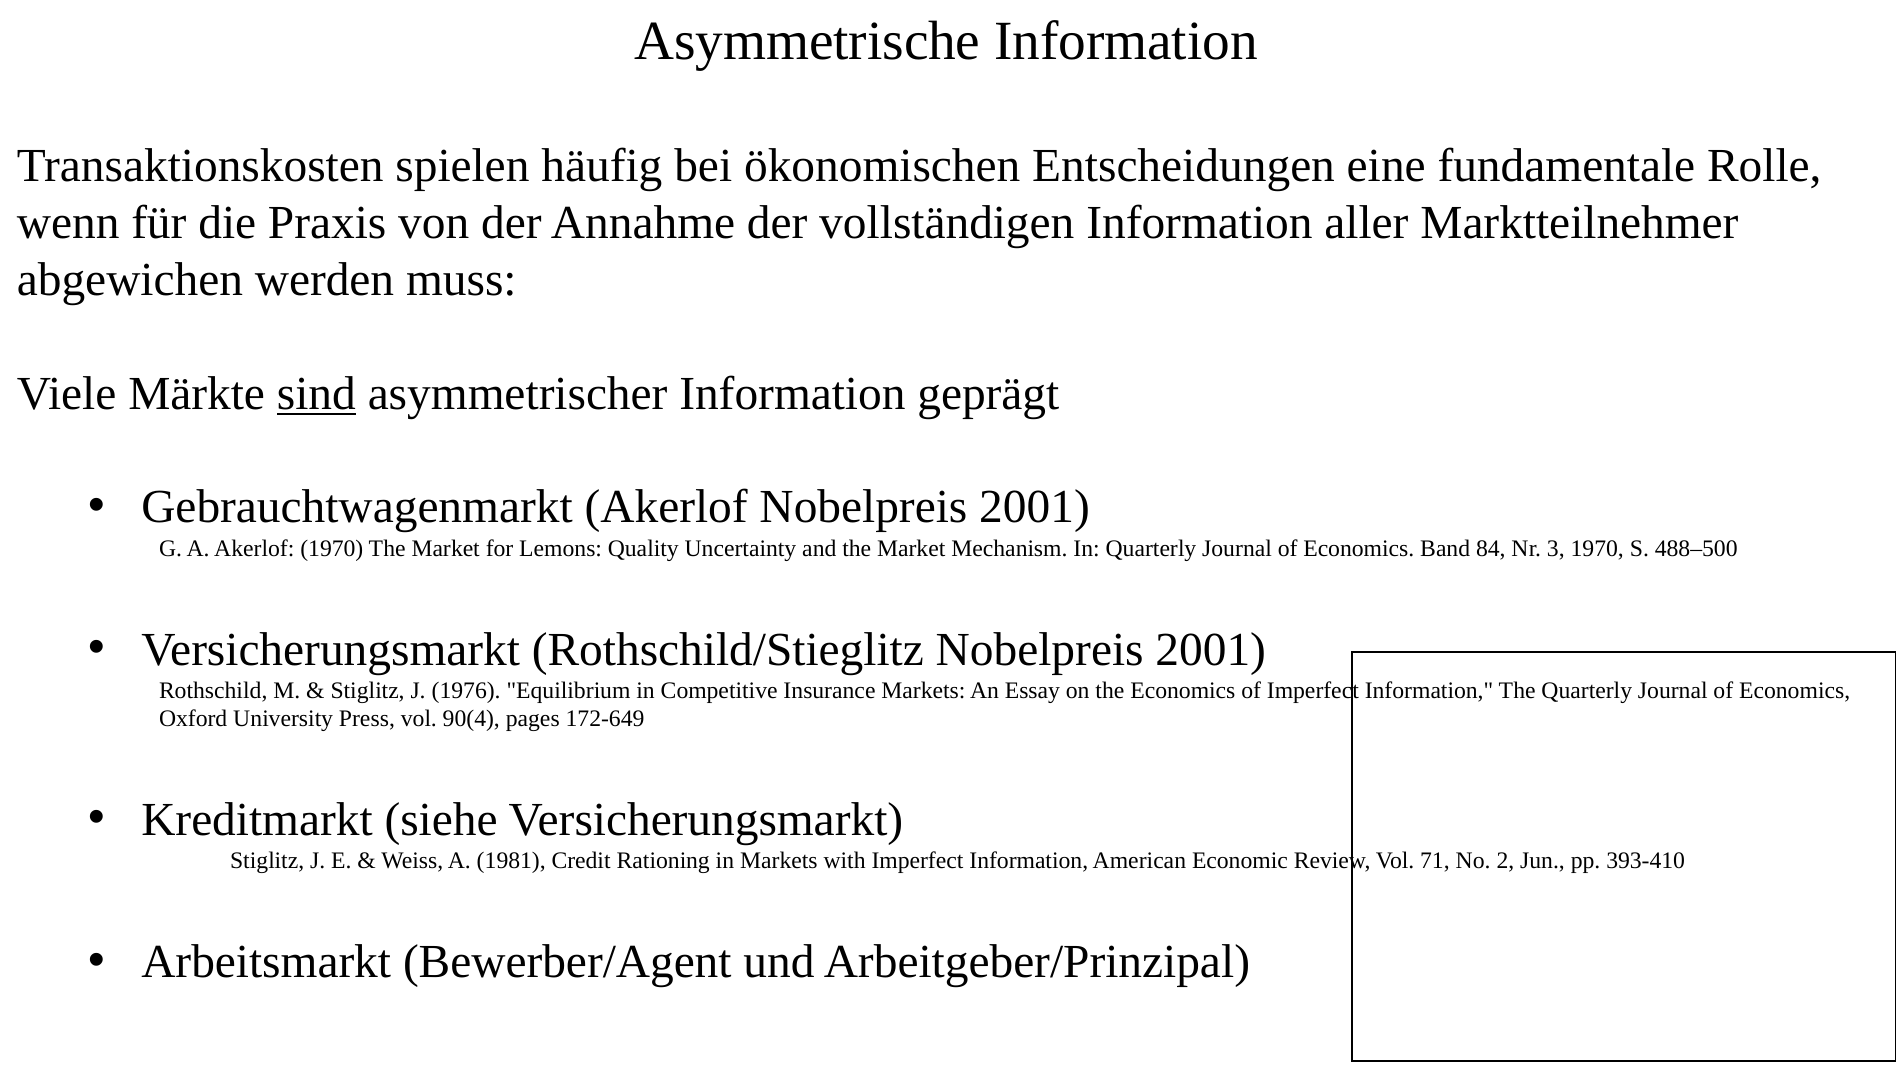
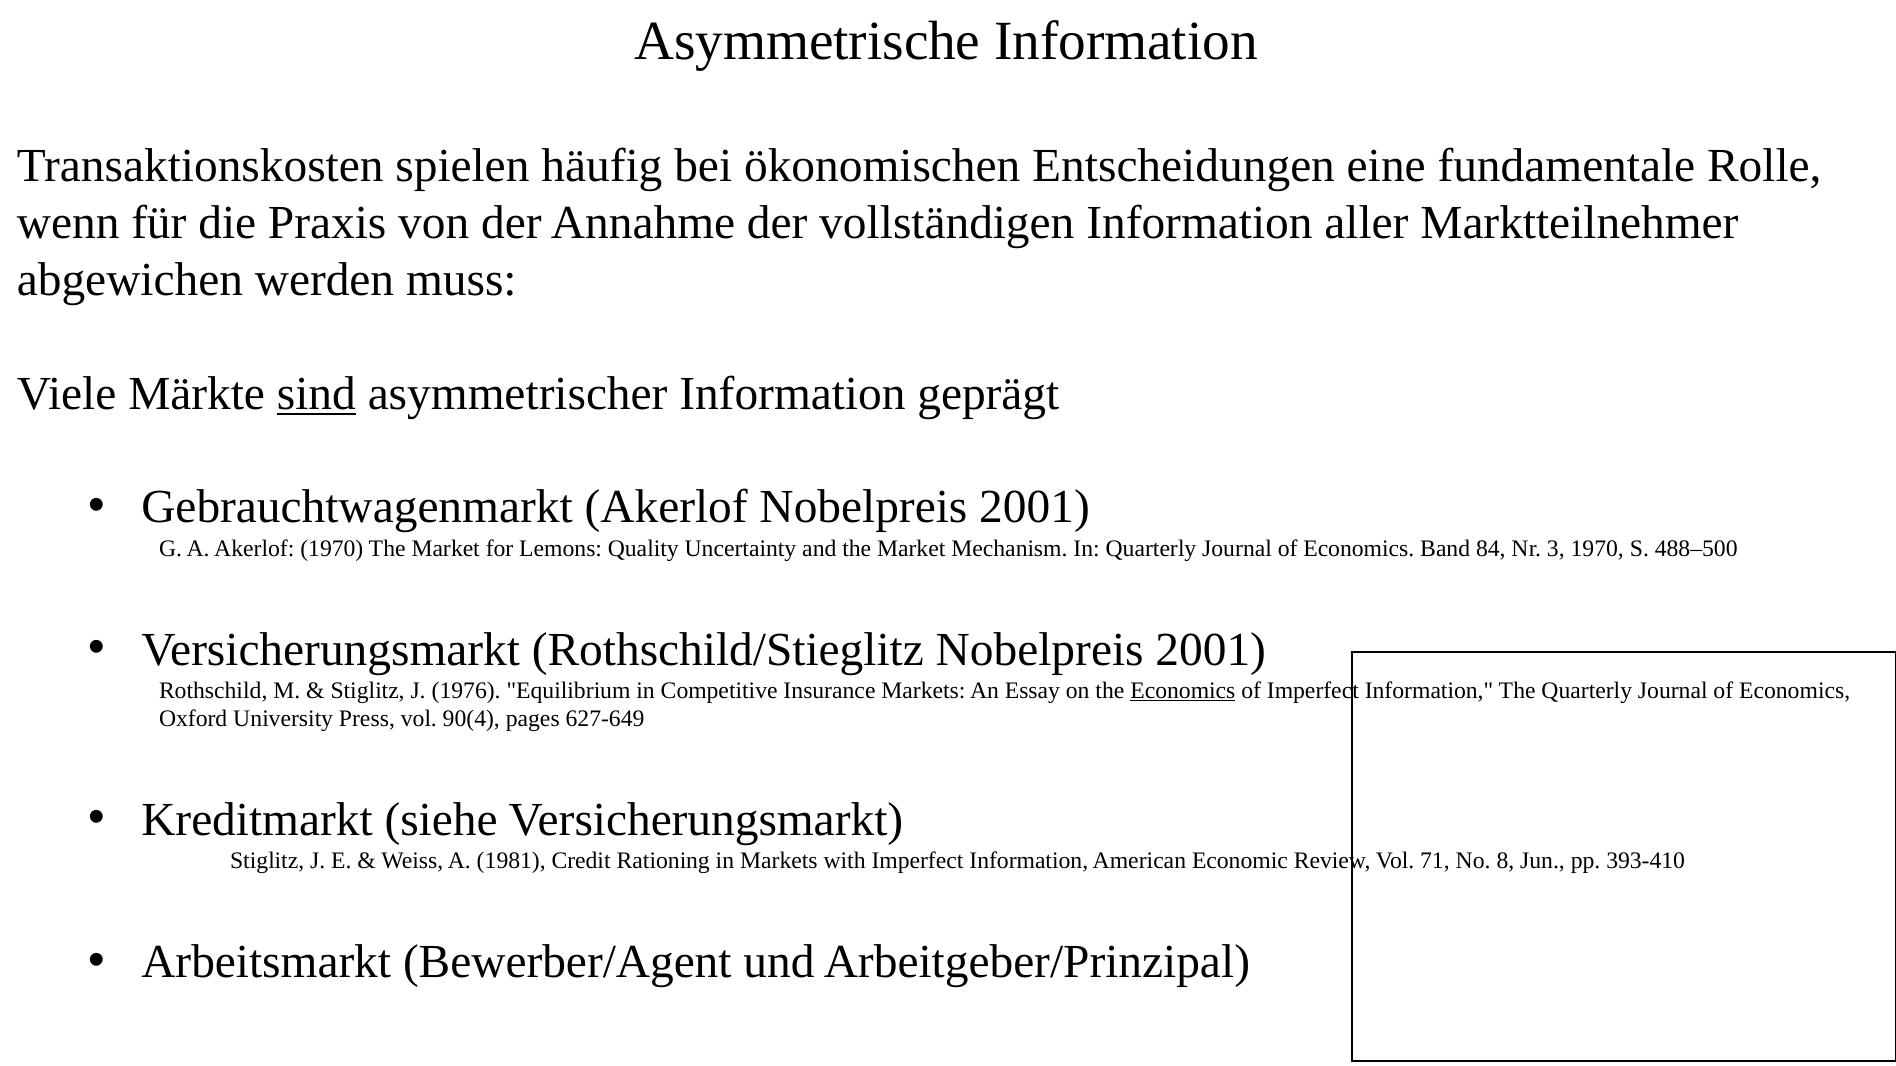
Economics underline: none -> present (1183, 691)
172-649: 172-649 -> 627-649 (605, 719)
2: 2 -> 8 (1505, 861)
